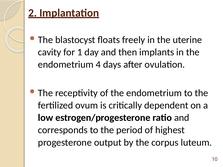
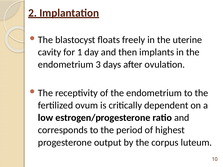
4: 4 -> 3 (98, 65)
